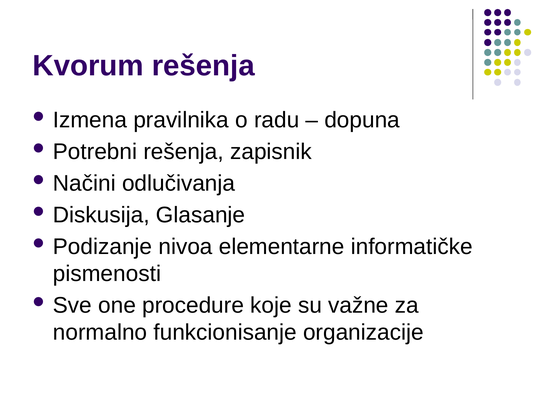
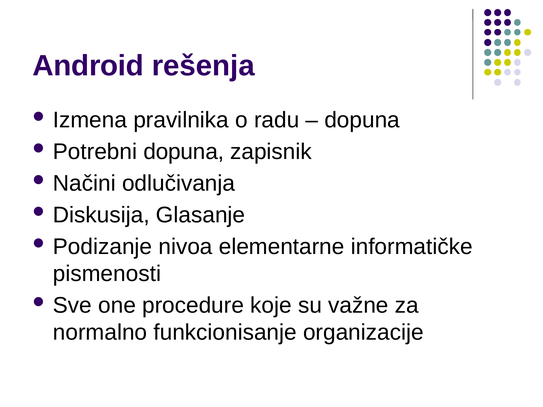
Kvorum: Kvorum -> Android (88, 66)
Potrebni rešenja: rešenja -> dopuna (184, 152)
